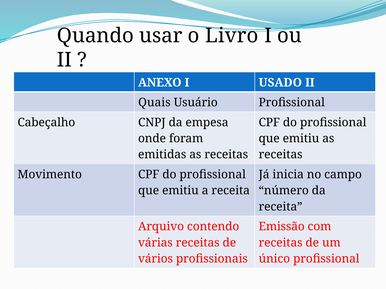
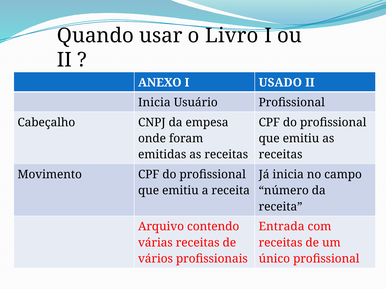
Quais: Quais -> Inicia (154, 103)
Emissão: Emissão -> Entrada (282, 227)
